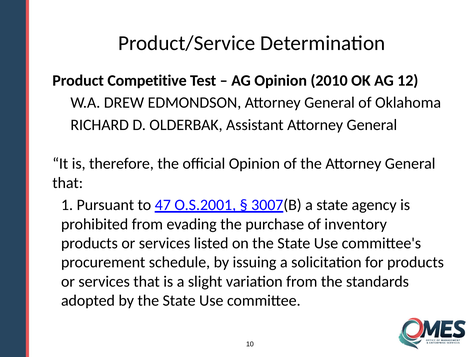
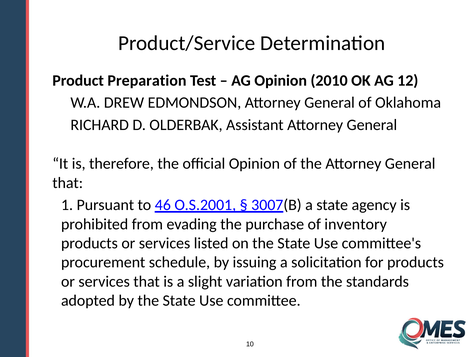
Competitive: Competitive -> Preparation (147, 80)
47: 47 -> 46 (163, 205)
